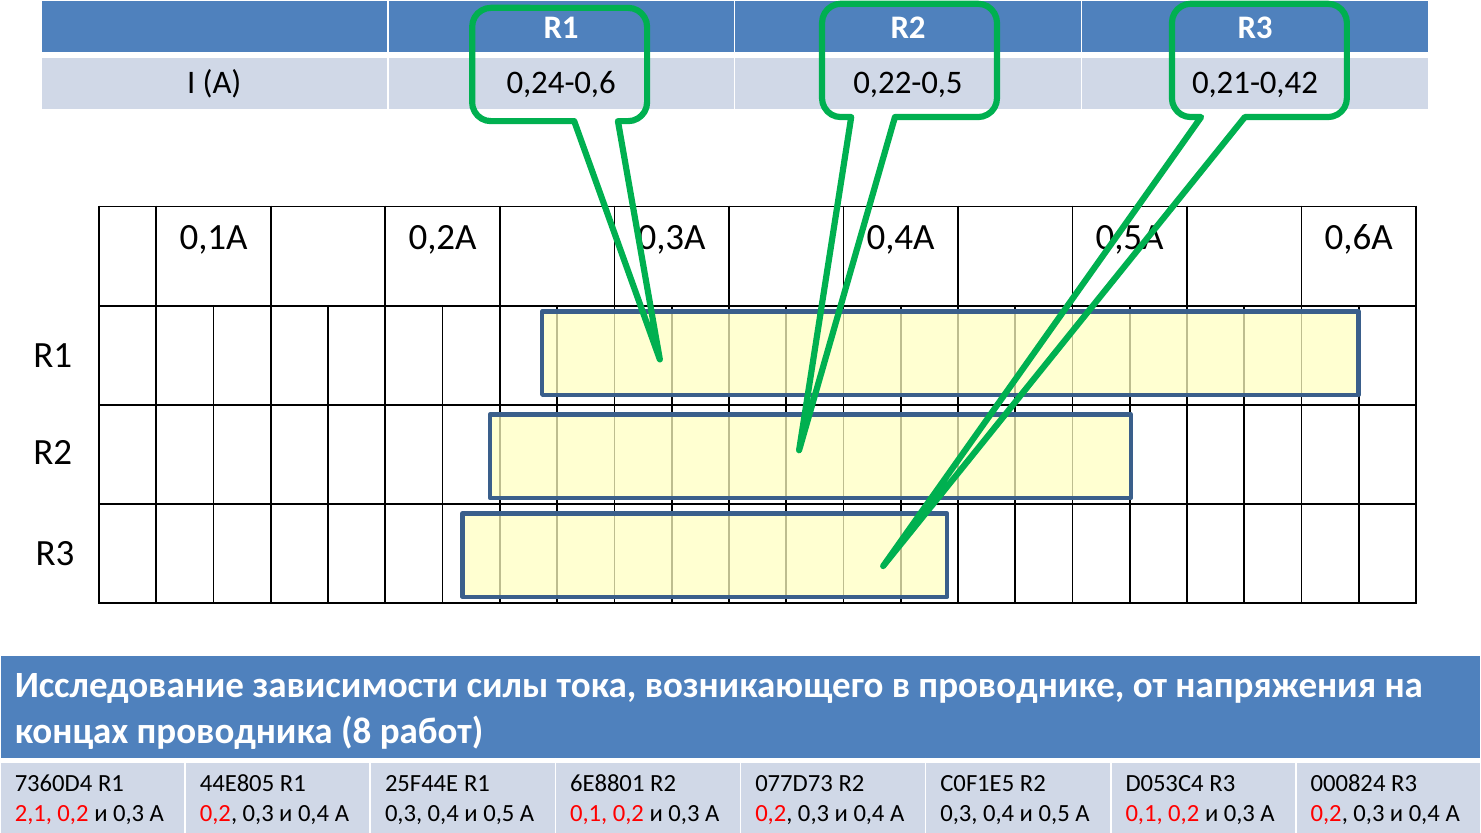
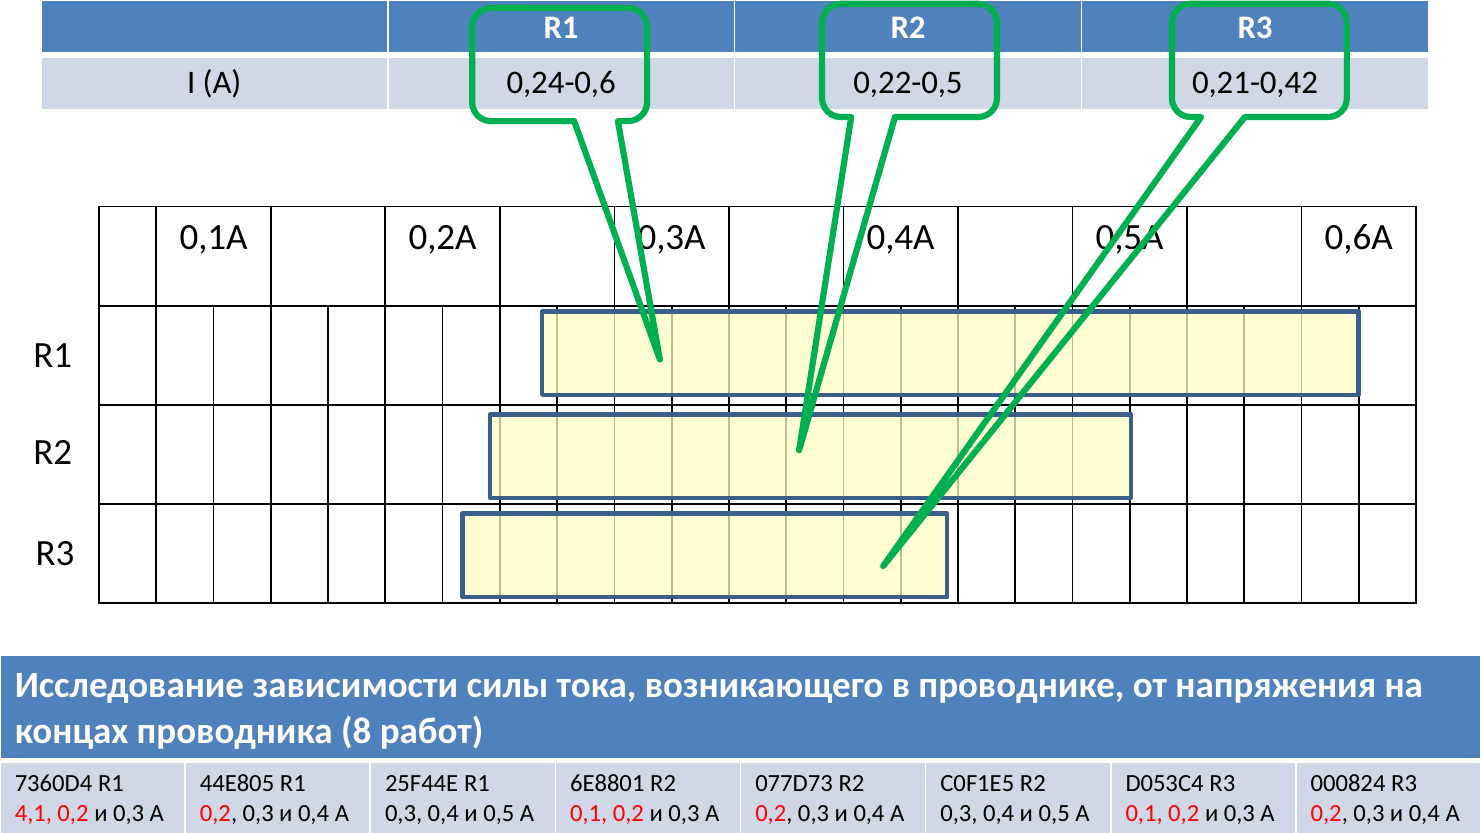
2,1: 2,1 -> 4,1 (33, 813)
